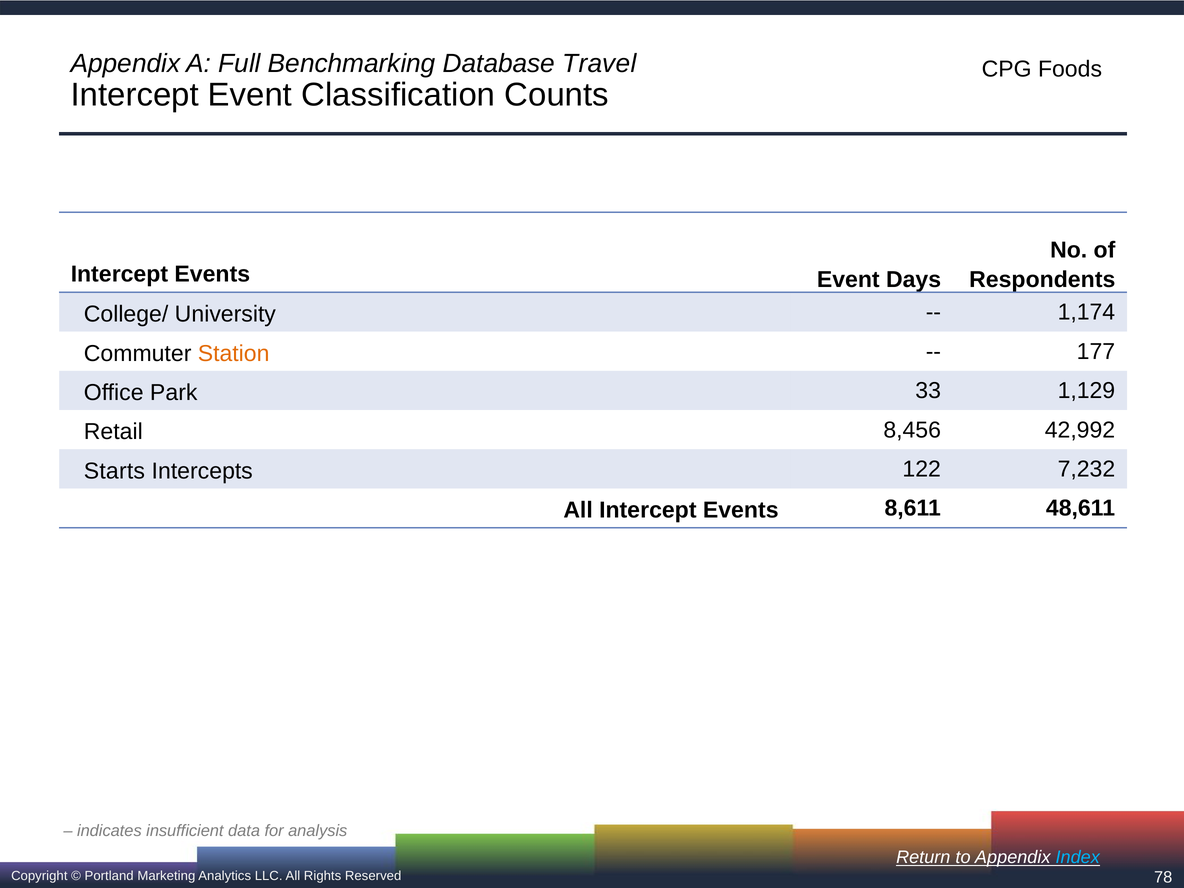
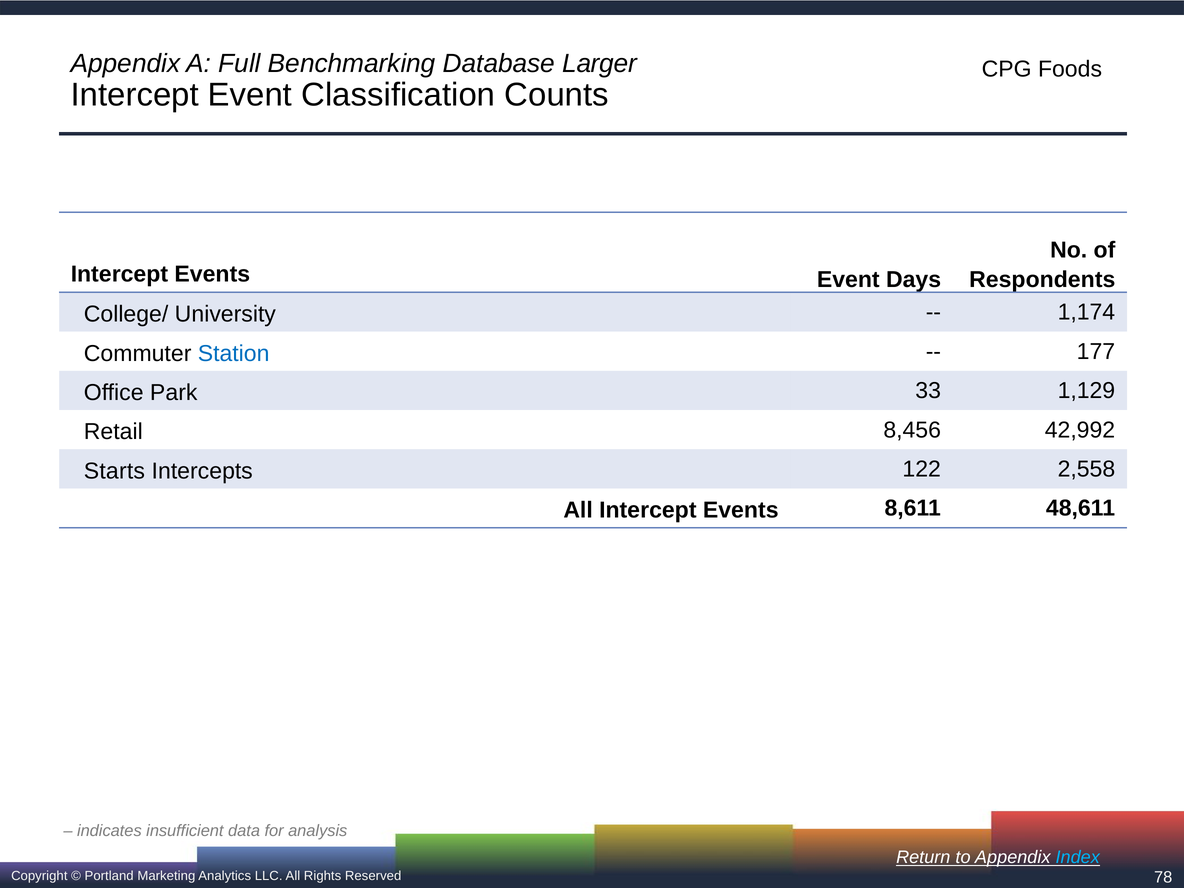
Travel: Travel -> Larger (600, 64)
Station colour: orange -> blue (234, 353)
7,232: 7,232 -> 2,558 (1086, 469)
